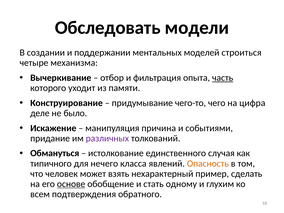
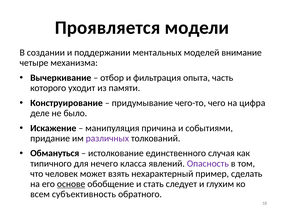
Обследовать: Обследовать -> Проявляется (108, 28)
строиться: строиться -> внимание (242, 53)
часть underline: present -> none (223, 78)
Опасность colour: orange -> purple (208, 163)
одному: одному -> следует (181, 184)
подтверждения: подтверждения -> субъективность (84, 194)
